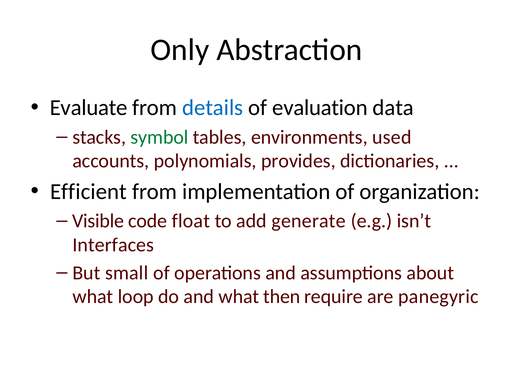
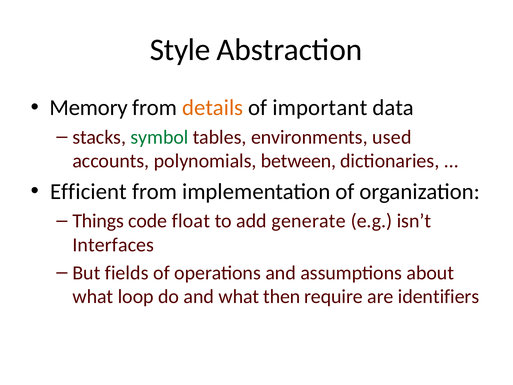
Only: Only -> Style (180, 50)
Evaluate: Evaluate -> Memory (89, 108)
details colour: blue -> orange (213, 108)
evaluation: evaluation -> important (320, 108)
provides: provides -> between (298, 161)
Visible: Visible -> Things (98, 221)
small: small -> fields (127, 273)
panegyric: panegyric -> identifiers (439, 296)
